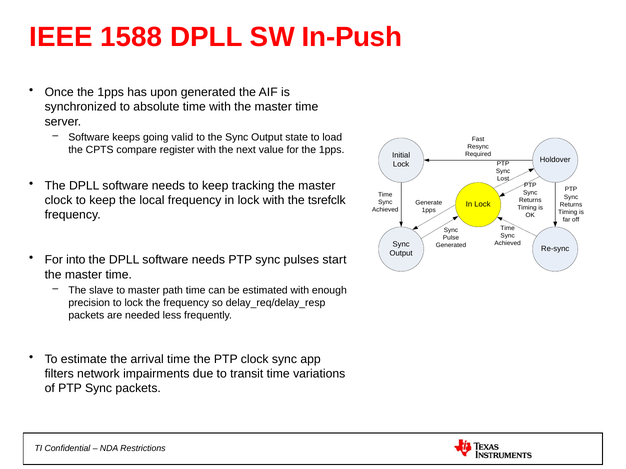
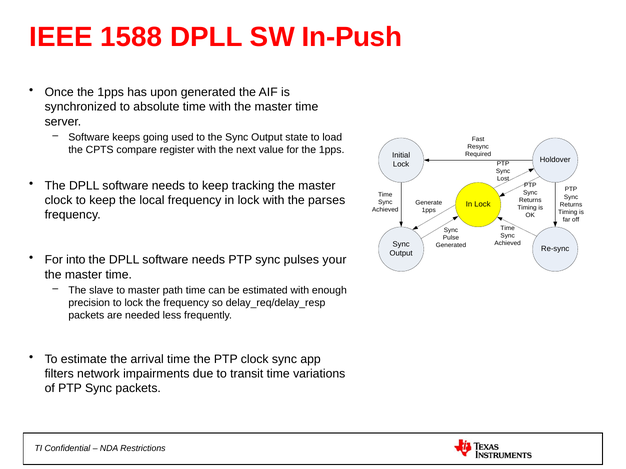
valid: valid -> used (182, 137)
tsrefclk: tsrefclk -> parses (327, 201)
start: start -> your (334, 260)
